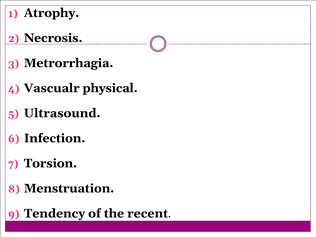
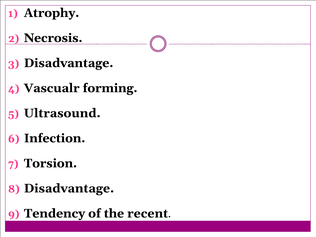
Metrorrhagia: Metrorrhagia -> Disadvantage (69, 63)
physical: physical -> forming (110, 88)
Menstruation: Menstruation -> Disadvantage (69, 188)
